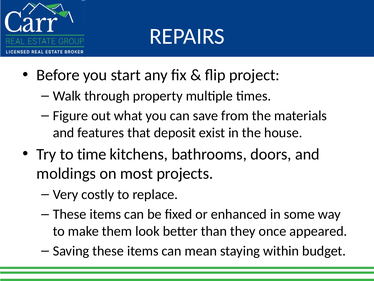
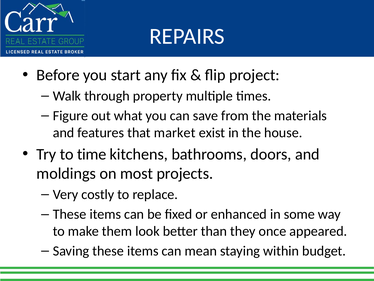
deposit: deposit -> market (175, 132)
